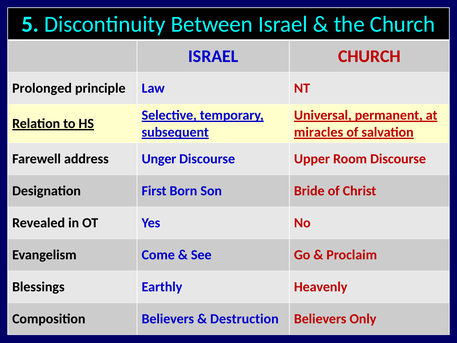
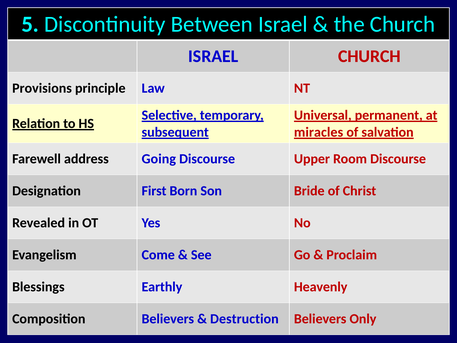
Prolonged: Prolonged -> Provisions (42, 88)
Unger: Unger -> Going (159, 159)
